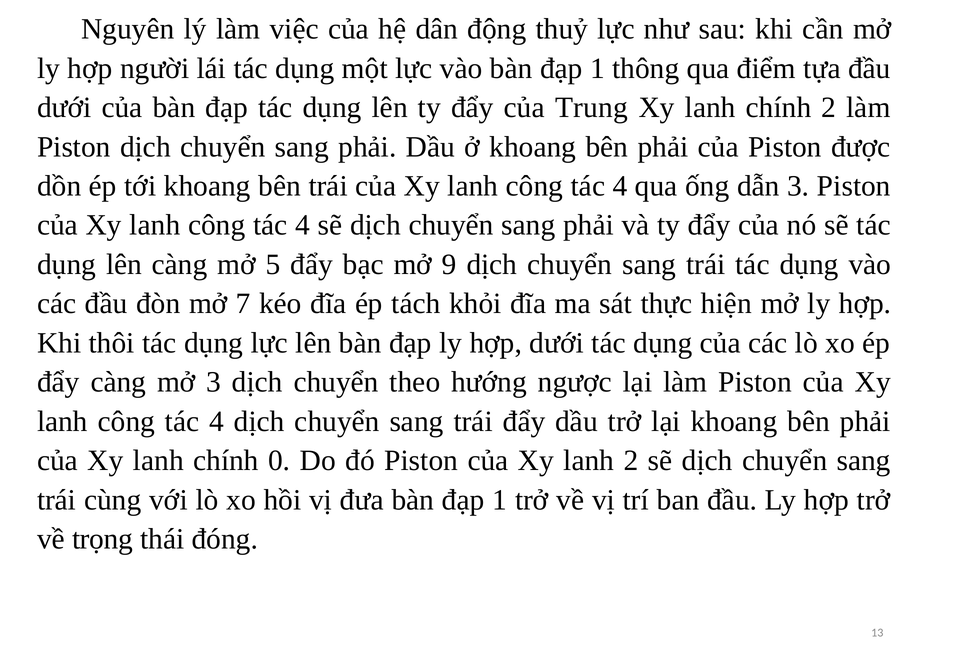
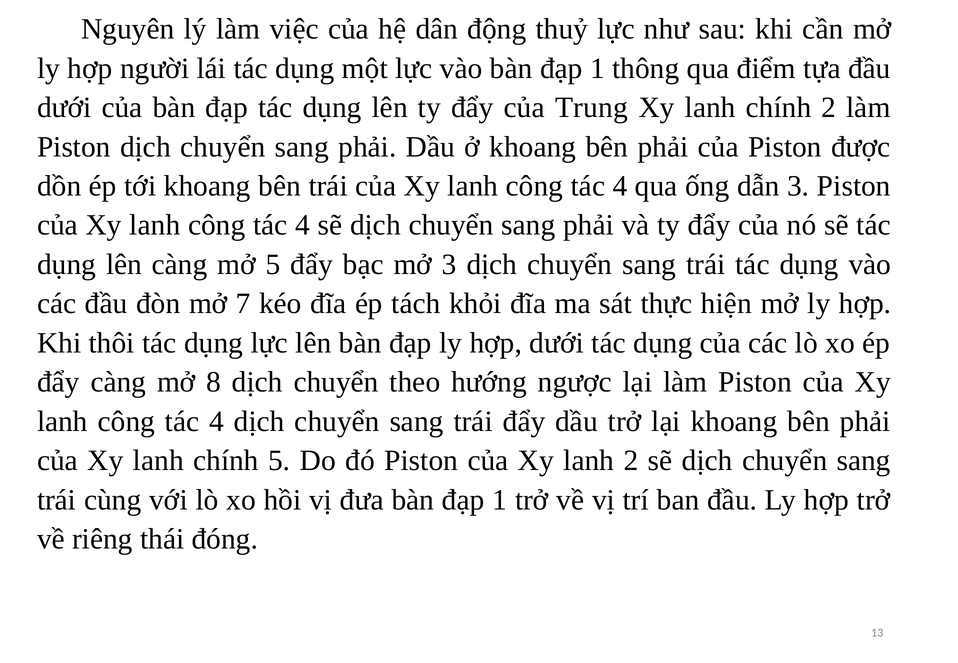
mở 9: 9 -> 3 (449, 265)
mở 3: 3 -> 8 (214, 382)
chính 0: 0 -> 5 (279, 461)
trọng: trọng -> riêng (102, 539)
